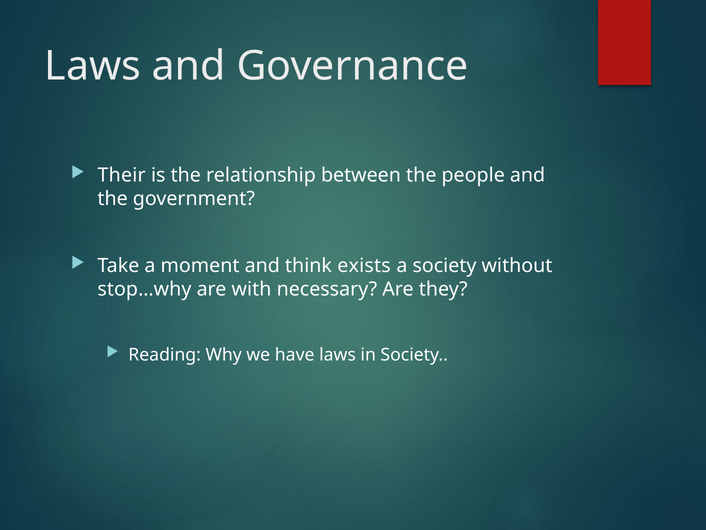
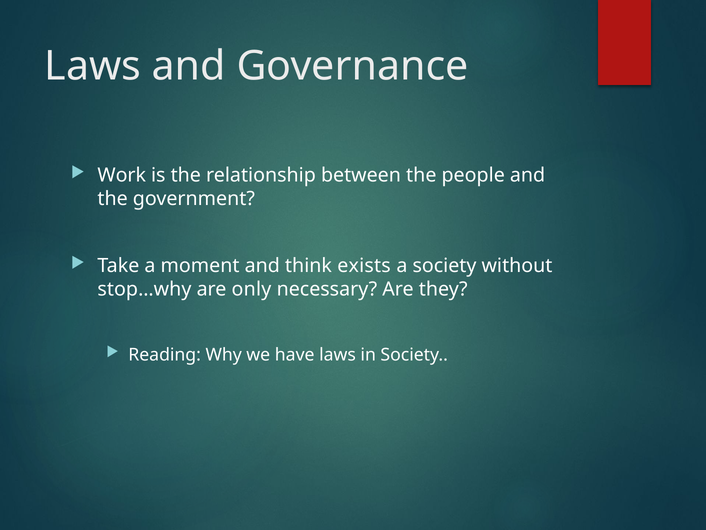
Their: Their -> Work (122, 175)
with: with -> only (251, 289)
